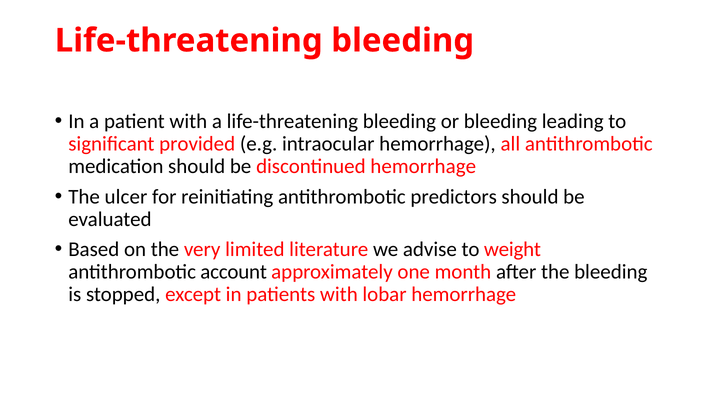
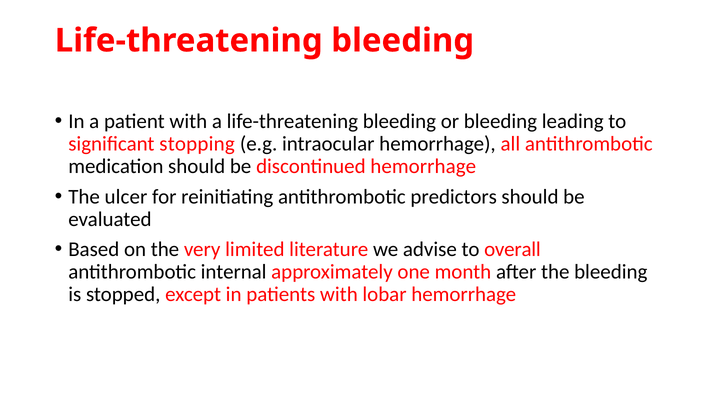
provided: provided -> stopping (197, 144)
weight: weight -> overall (512, 250)
account: account -> internal (234, 272)
